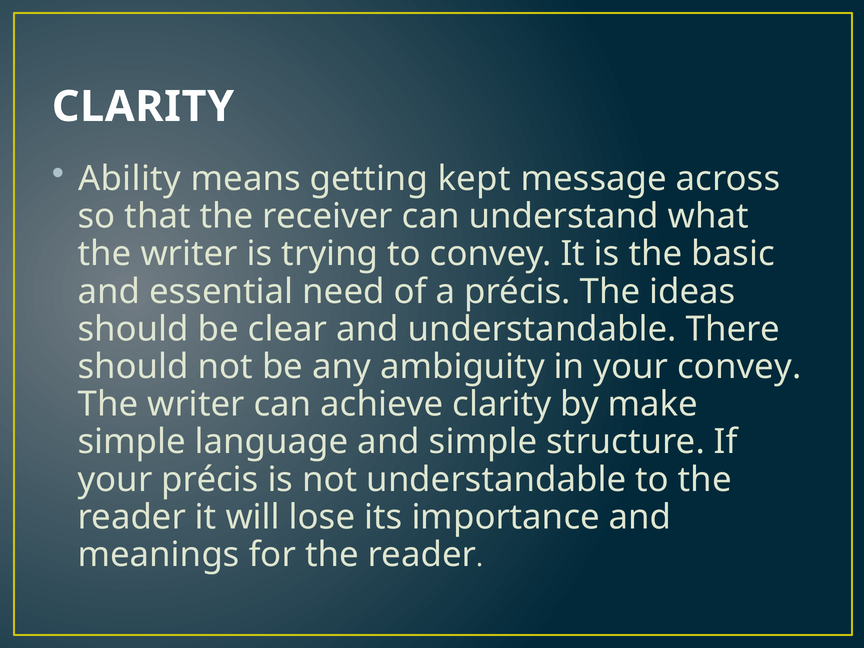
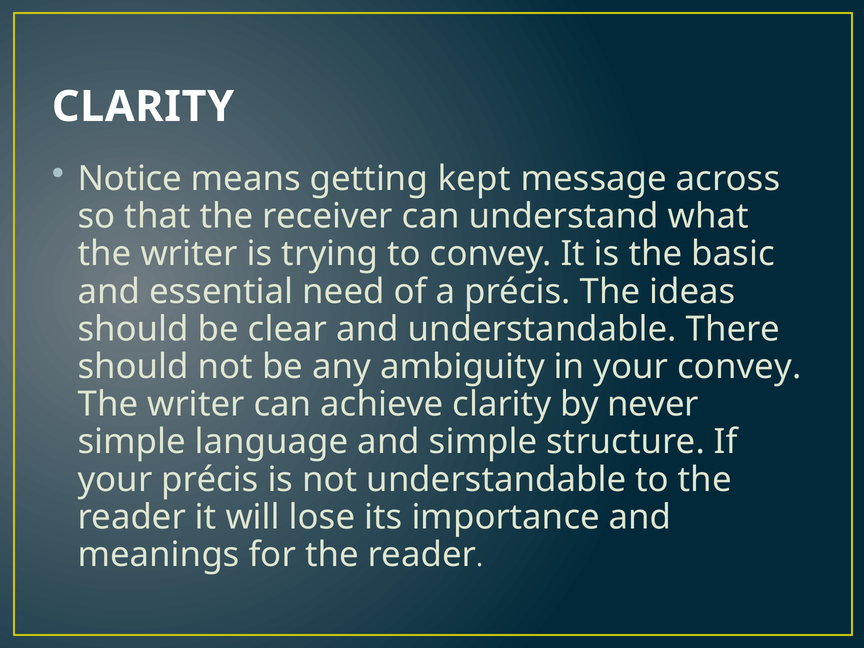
Ability: Ability -> Notice (130, 179)
make: make -> never (653, 404)
